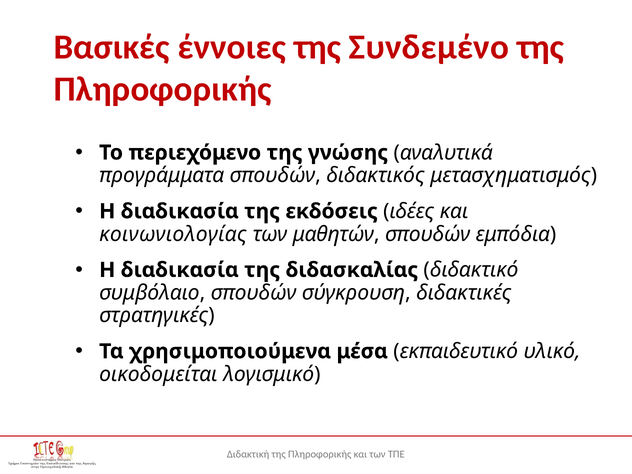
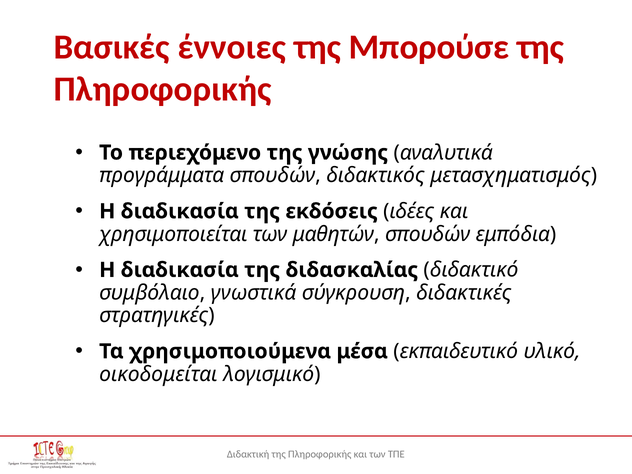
Συνδεμένο: Συνδεμένο -> Μπορούσε (429, 47)
κοινωνιολογίας: κοινωνιολογίας -> χρησιμοποιείται (173, 234)
συμβόλαιο σπουδών: σπουδών -> γνωστικά (254, 293)
